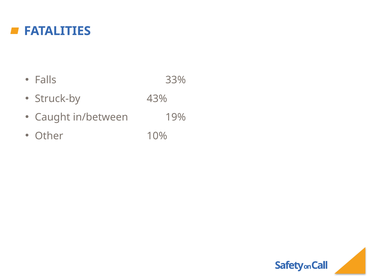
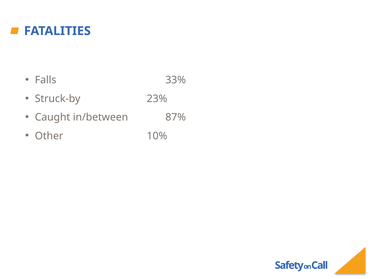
43%: 43% -> 23% (157, 99)
19%: 19% -> 87% (176, 118)
